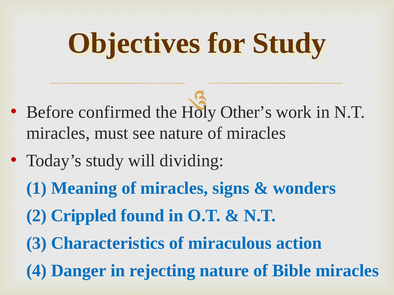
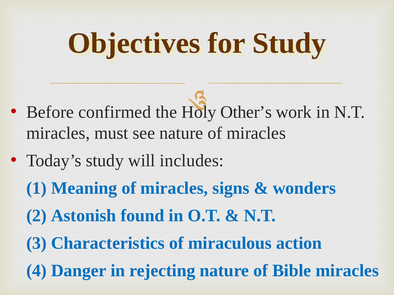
dividing: dividing -> includes (192, 161)
Crippled: Crippled -> Astonish (84, 216)
